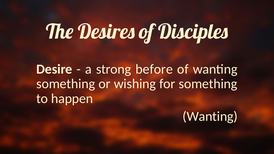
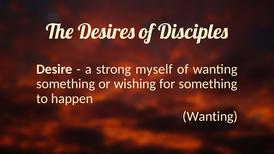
before: before -> myself (154, 69)
